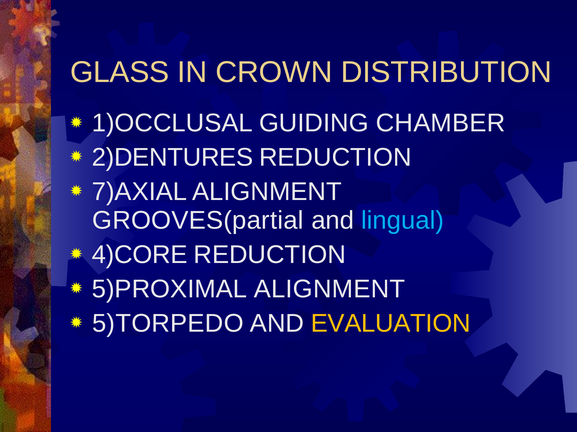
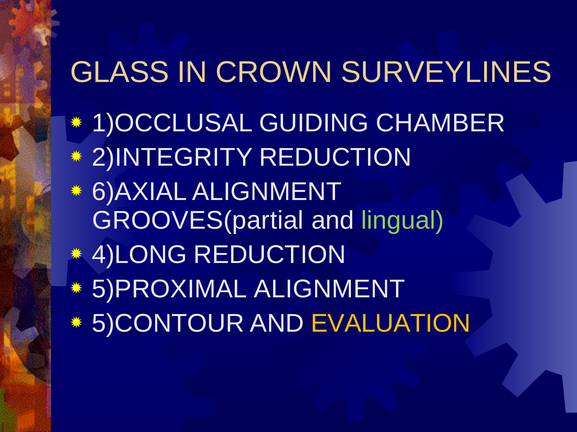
DISTRIBUTION: DISTRIBUTION -> SURVEYLINES (446, 72)
2)DENTURES: 2)DENTURES -> 2)INTEGRITY (172, 158)
7)AXIAL: 7)AXIAL -> 6)AXIAL (140, 192)
lingual colour: light blue -> light green (403, 221)
4)CORE: 4)CORE -> 4)LONG (140, 255)
5)TORPEDO: 5)TORPEDO -> 5)CONTOUR (168, 324)
